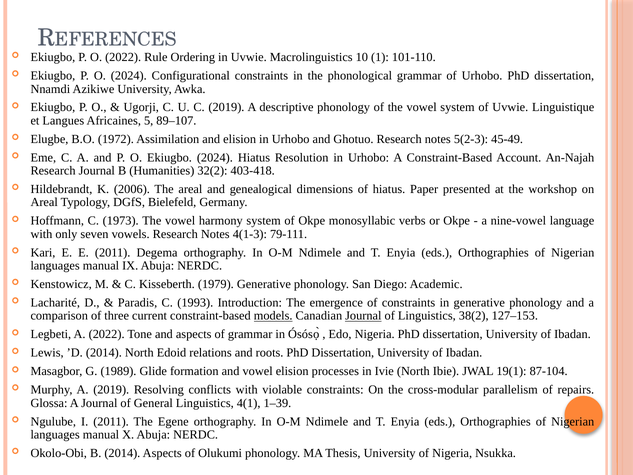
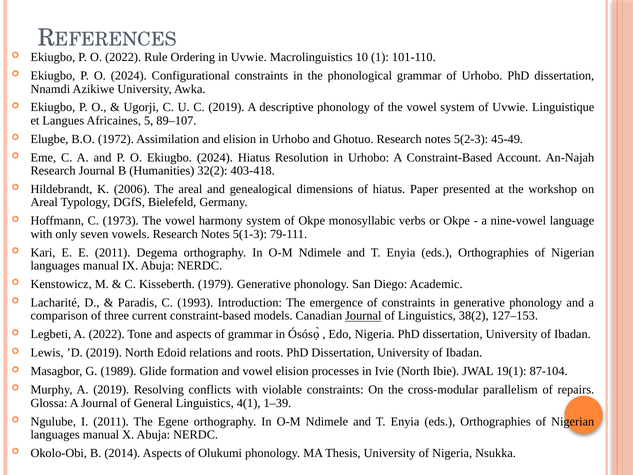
4(1-3: 4(1-3 -> 5(1-3 (250, 234)
models underline: present -> none (273, 316)
’D 2014: 2014 -> 2019 (104, 353)
